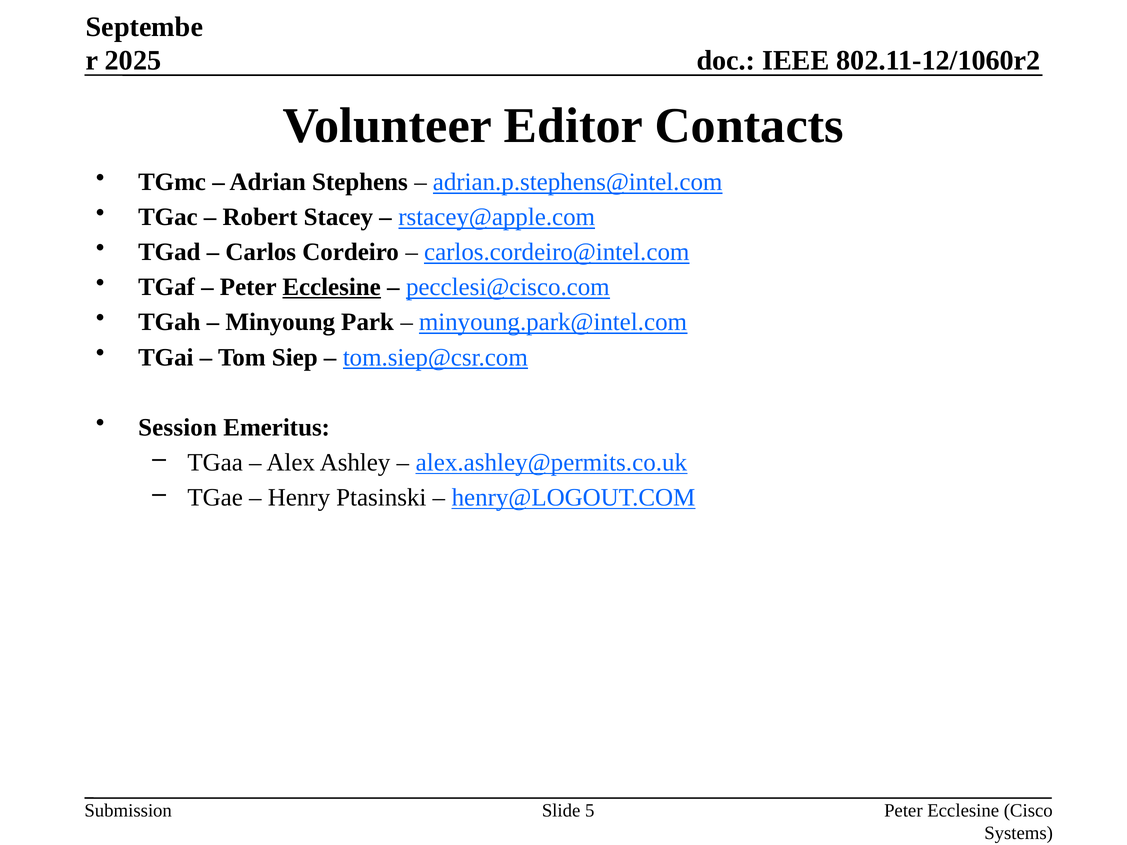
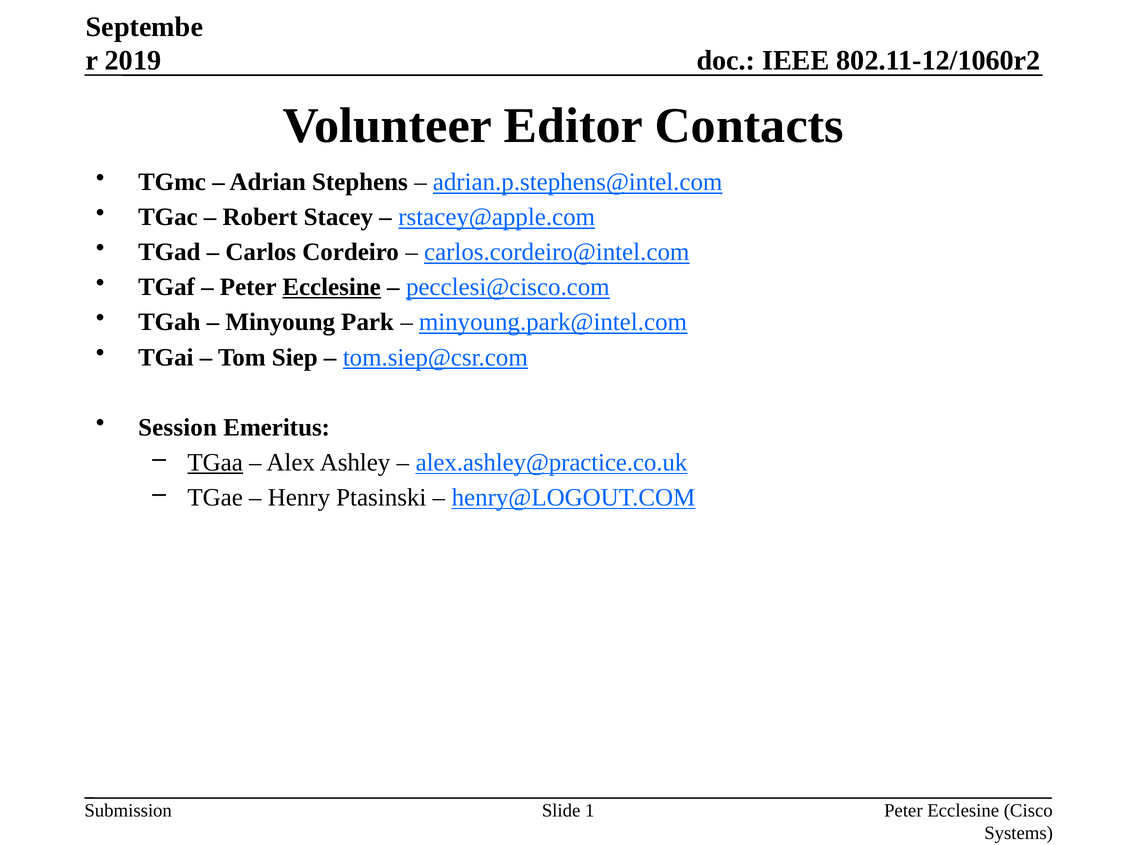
2025: 2025 -> 2019 (133, 61)
TGaa underline: none -> present (215, 463)
alex.ashley@permits.co.uk: alex.ashley@permits.co.uk -> alex.ashley@practice.co.uk (551, 463)
5: 5 -> 1 (590, 811)
